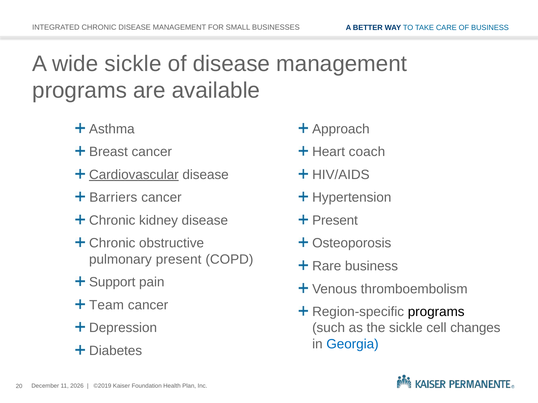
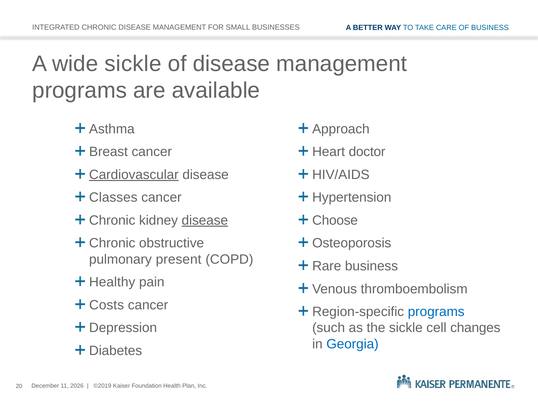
coach: coach -> doctor (367, 152)
Barriers: Barriers -> Classes (113, 198)
disease underline: none -> present (205, 221)
Present: Present -> Choose (335, 221)
Support: Support -> Healthy (112, 283)
Team: Team -> Costs (107, 305)
programs colour: black -> blue (436, 312)
